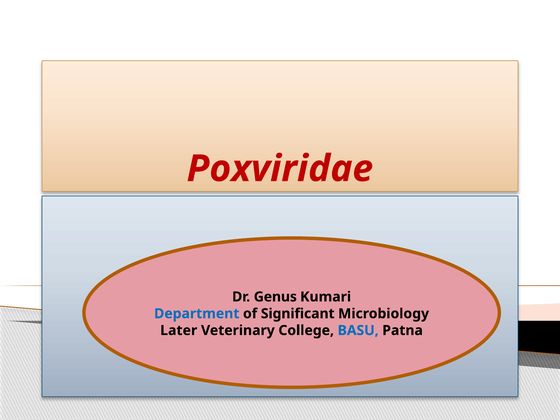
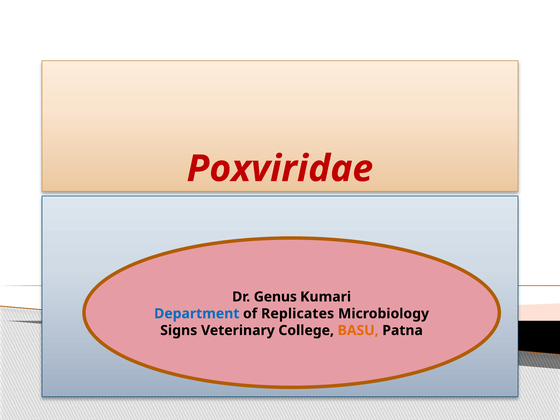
Significant: Significant -> Replicates (298, 314)
Later: Later -> Signs (179, 330)
BASU colour: blue -> orange (358, 330)
